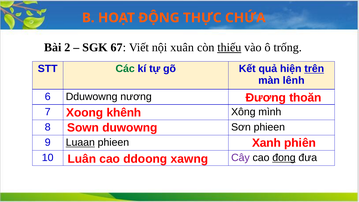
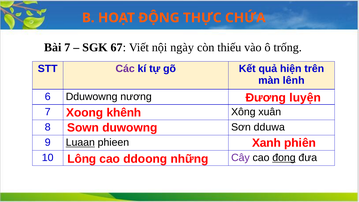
Bài 2: 2 -> 7 (67, 47)
xuân: xuân -> ngày (182, 47)
thiếu underline: present -> none (229, 47)
Các colour: green -> purple (125, 69)
trên underline: present -> none (314, 69)
thoăn: thoăn -> luyện (305, 98)
mình: mình -> xuân (270, 112)
Sơn phieen: phieen -> dduwa (269, 127)
Luân: Luân -> Lông (82, 159)
xawng: xawng -> những (189, 159)
